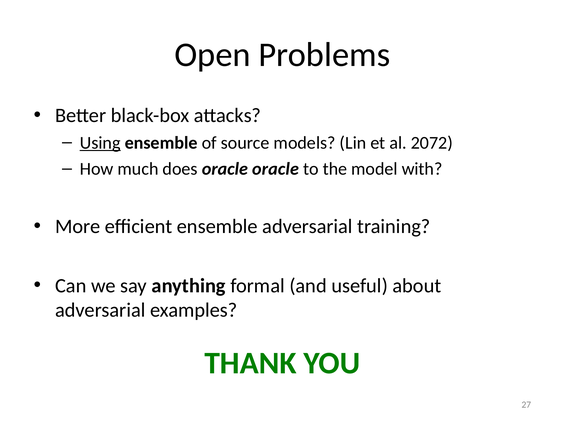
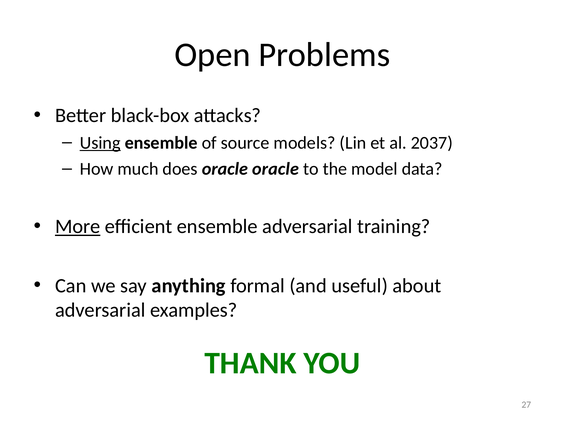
2072: 2072 -> 2037 (432, 143)
with: with -> data (422, 169)
More underline: none -> present (78, 226)
